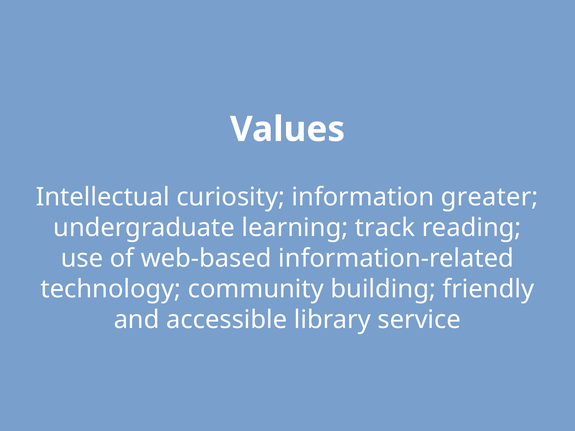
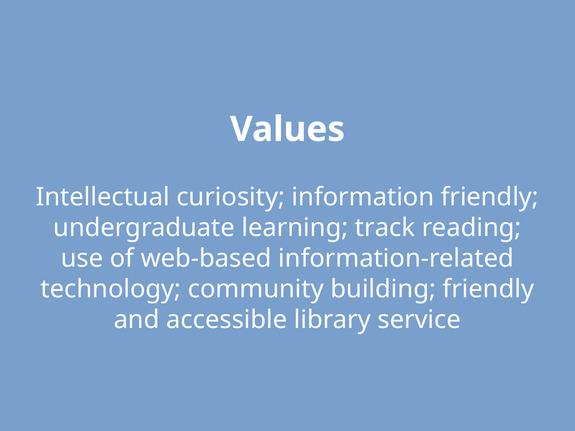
information greater: greater -> friendly (490, 197)
